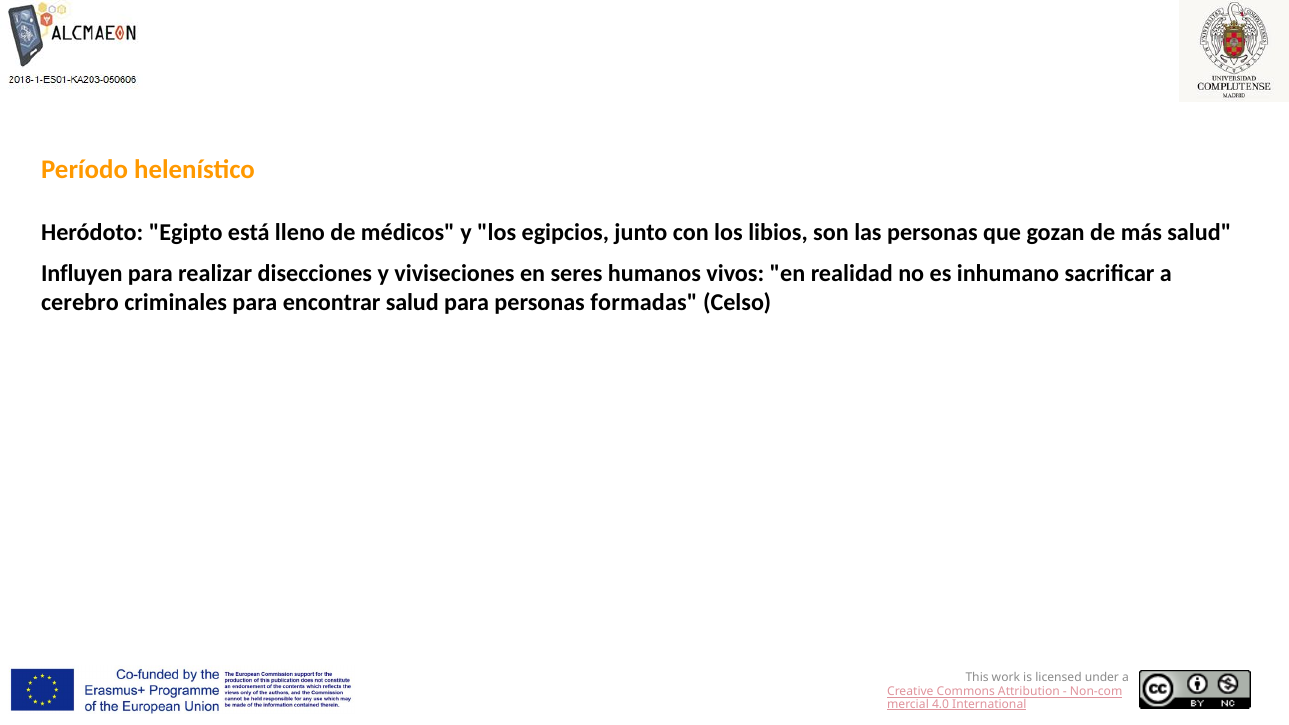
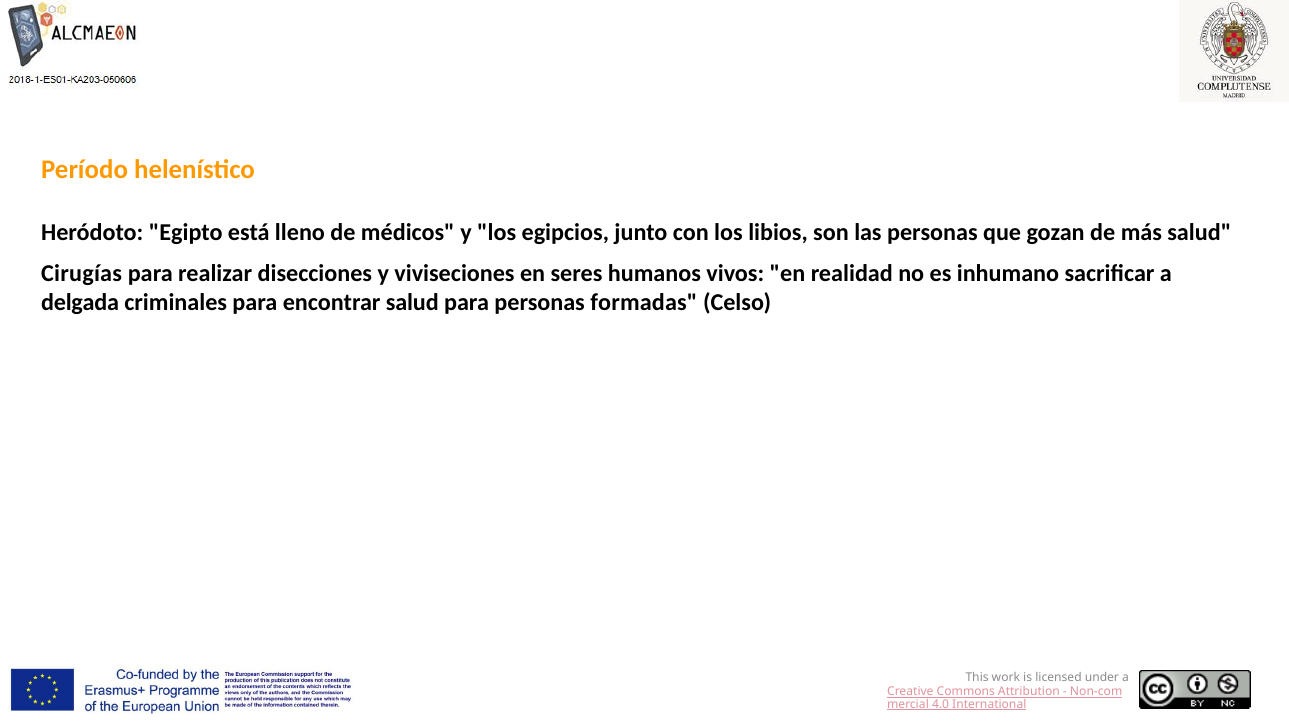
Influyen: Influyen -> Cirugías (82, 273)
cerebro: cerebro -> delgada (80, 302)
